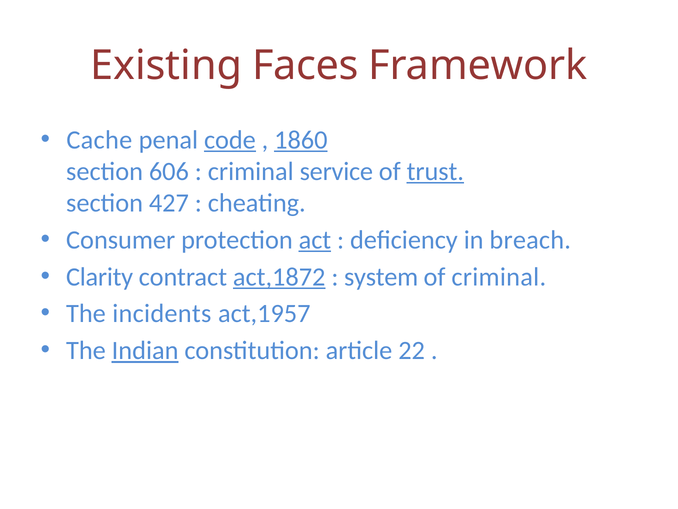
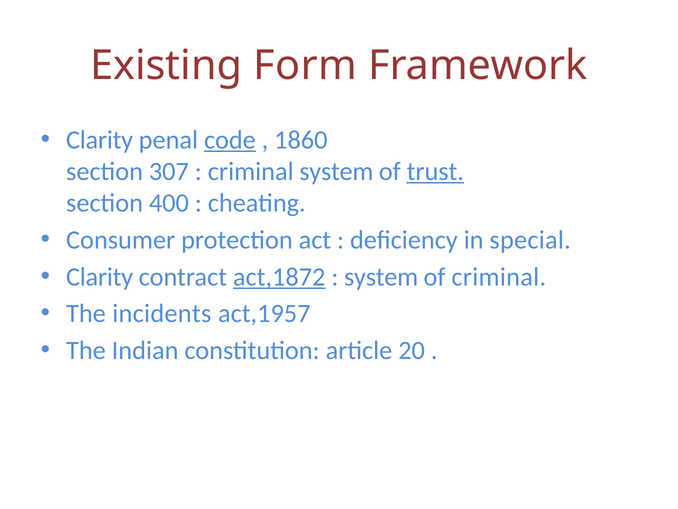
Faces: Faces -> Form (305, 66)
Cache: Cache -> Clarity (100, 140)
1860 underline: present -> none (301, 140)
606: 606 -> 307 (169, 171)
criminal service: service -> system (336, 171)
427: 427 -> 400 (169, 203)
act underline: present -> none (315, 240)
breach: breach -> special (530, 240)
Indian underline: present -> none (145, 350)
22: 22 -> 20 (412, 350)
